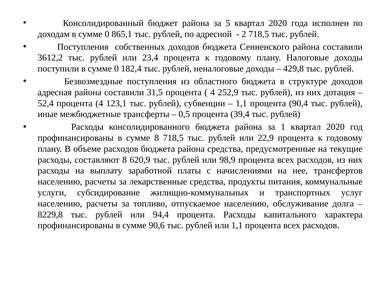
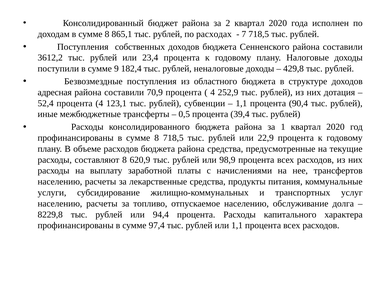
5: 5 -> 2 (228, 23)
доходам в сумме 0: 0 -> 8 (107, 34)
адресной: адресной -> расходах (214, 34)
2: 2 -> 7 (244, 34)
поступили в сумме 0: 0 -> 9 (116, 69)
31,5: 31,5 -> 70,9 (155, 93)
90,6: 90,6 -> 97,4 (157, 226)
